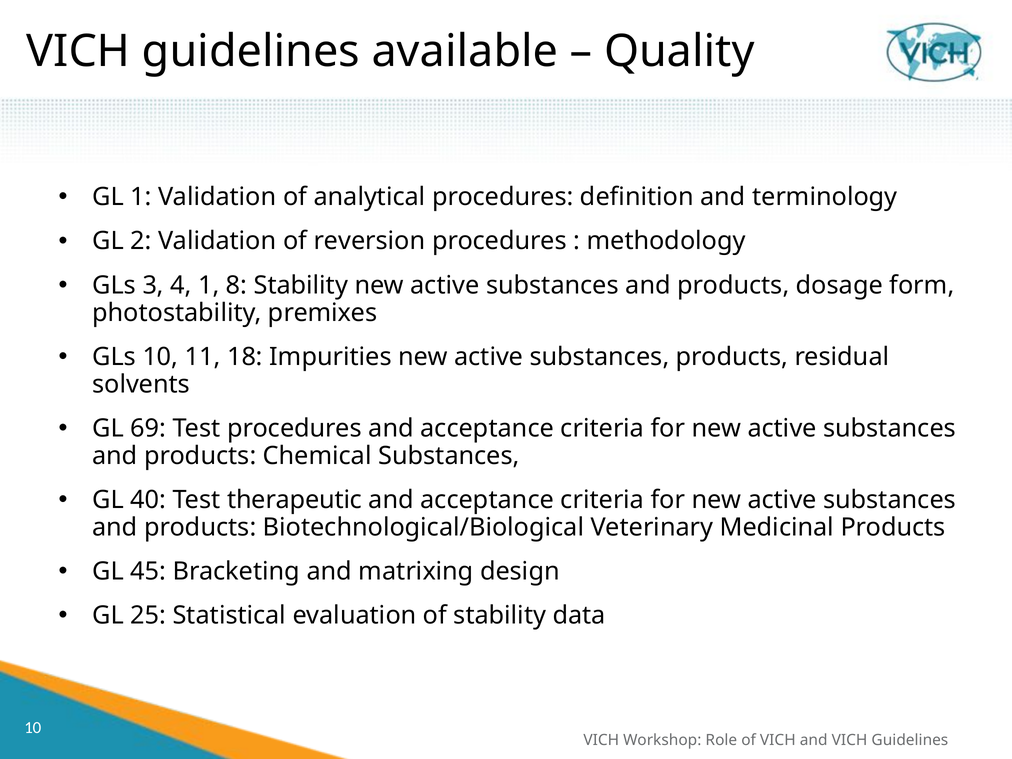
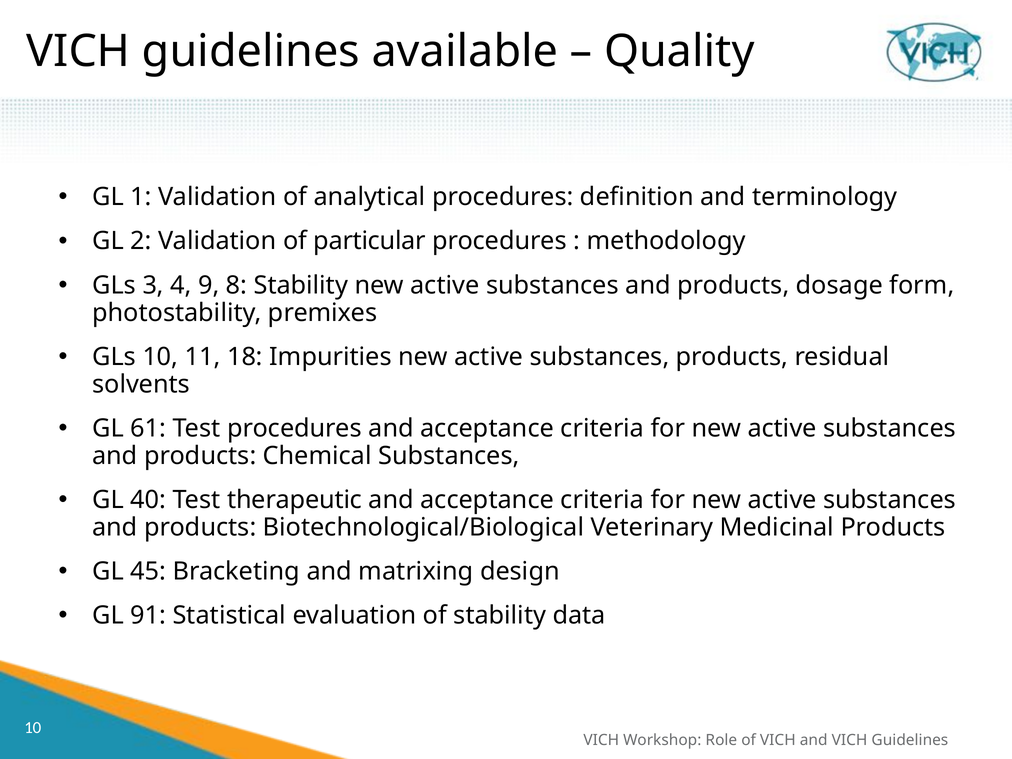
reversion: reversion -> particular (370, 241)
4 1: 1 -> 9 (209, 285)
69: 69 -> 61 (148, 428)
25: 25 -> 91 (148, 616)
